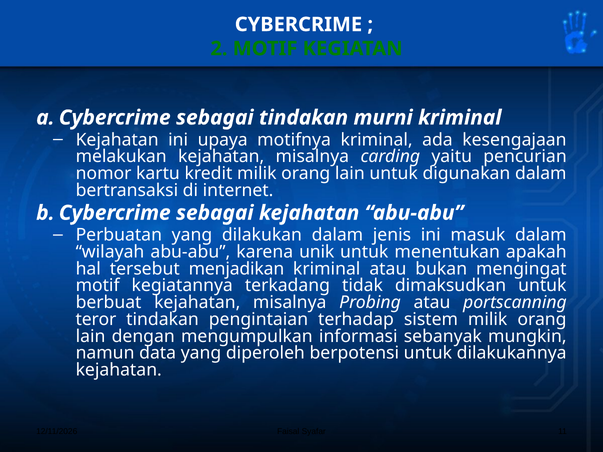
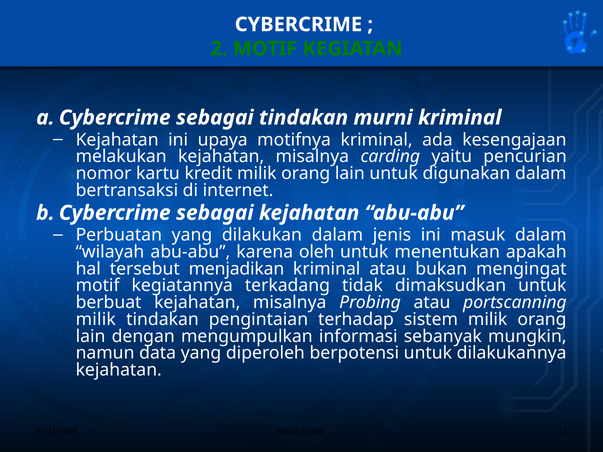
unik: unik -> oleh (317, 252)
teror: teror -> milik (96, 320)
